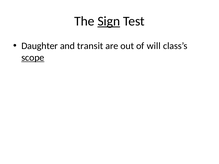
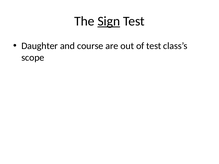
transit: transit -> course (90, 46)
of will: will -> test (154, 46)
scope underline: present -> none (33, 58)
